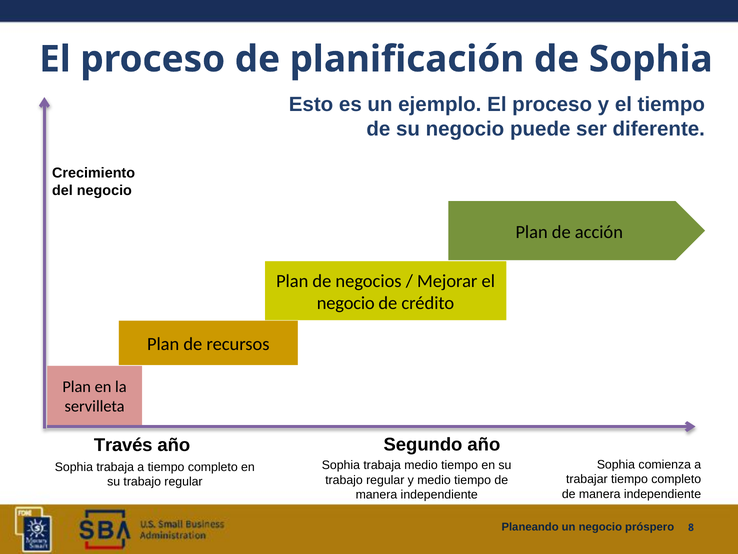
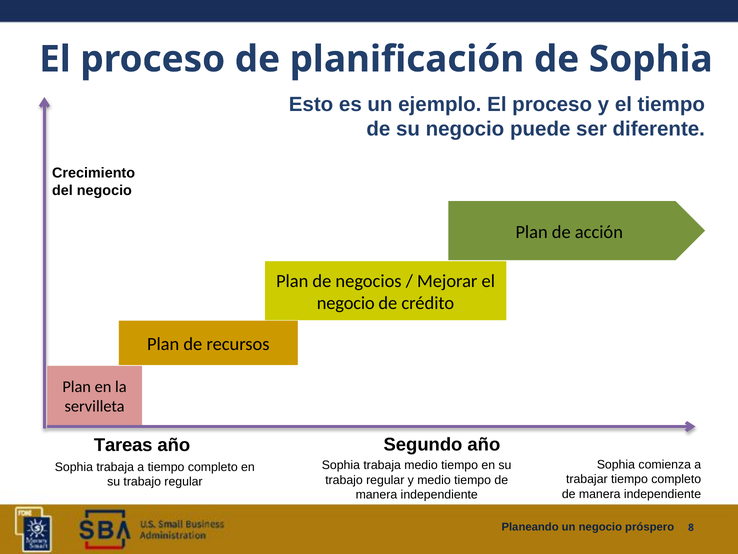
Través: Través -> Tareas (123, 445)
